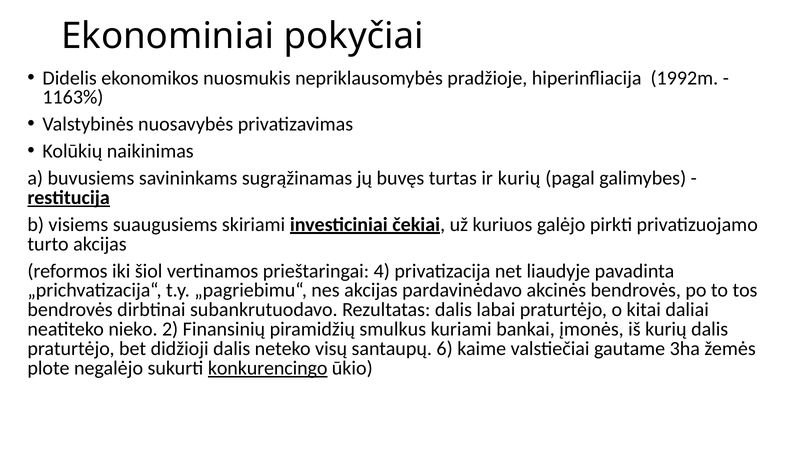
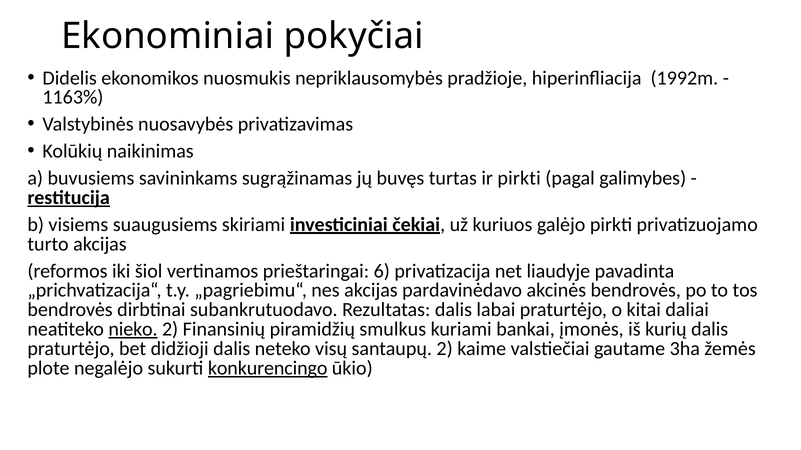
ir kurių: kurių -> pirkti (519, 178)
4: 4 -> 6 (382, 271)
nieko underline: none -> present (133, 330)
santaupų 6: 6 -> 2 (445, 349)
